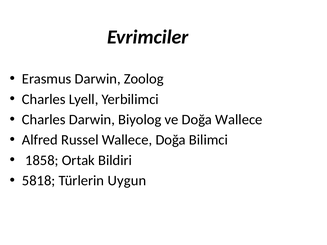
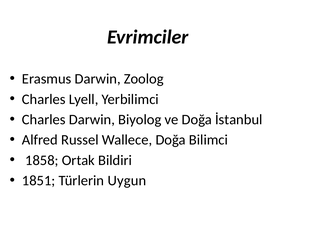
Doğa Wallece: Wallece -> İstanbul (239, 120)
5818: 5818 -> 1851 (39, 181)
